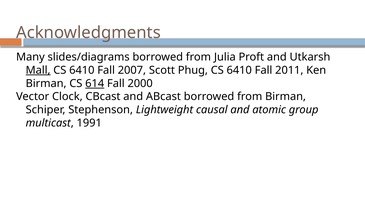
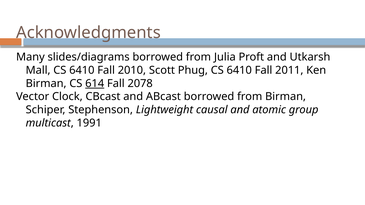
Mall underline: present -> none (38, 70)
2007: 2007 -> 2010 (132, 70)
2000: 2000 -> 2078 (140, 84)
